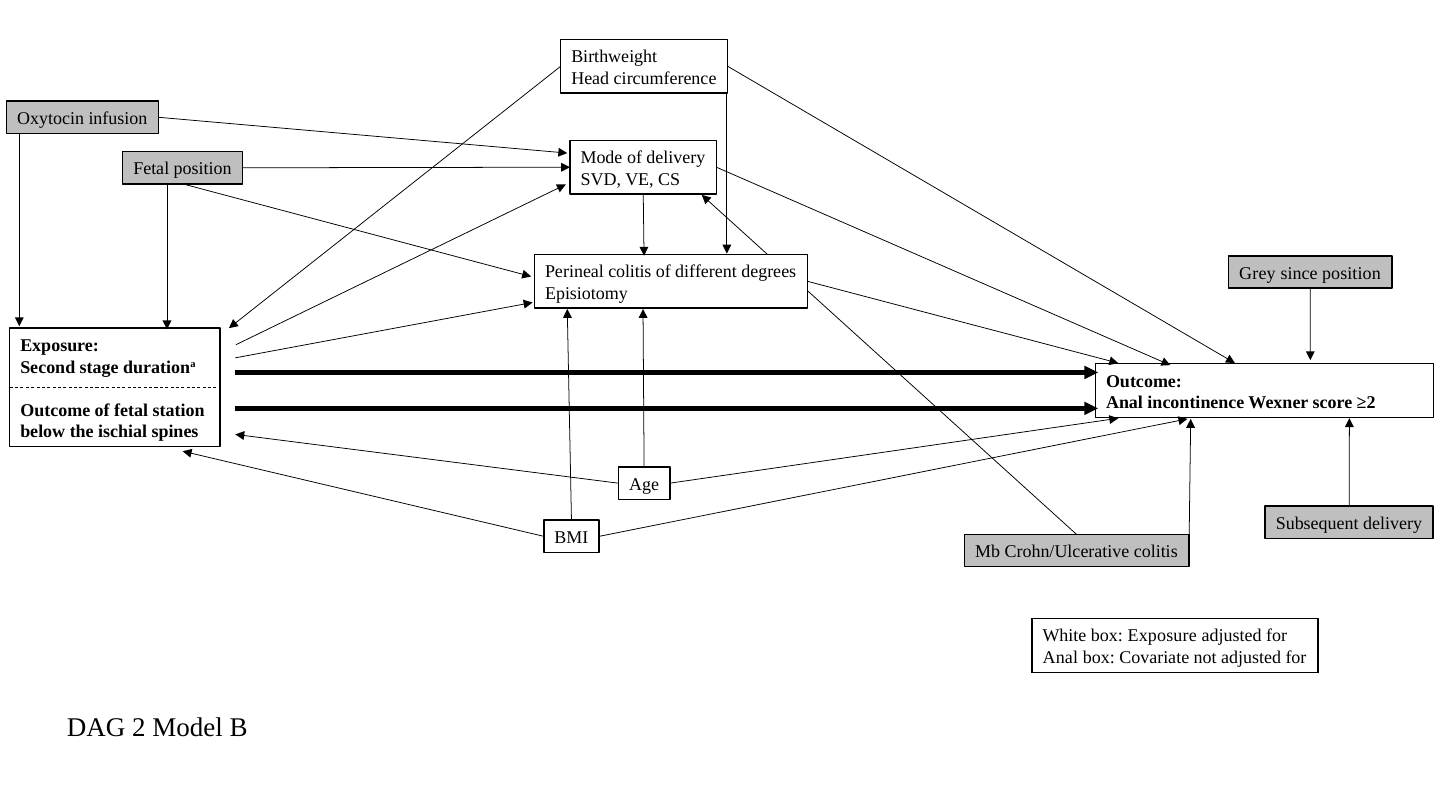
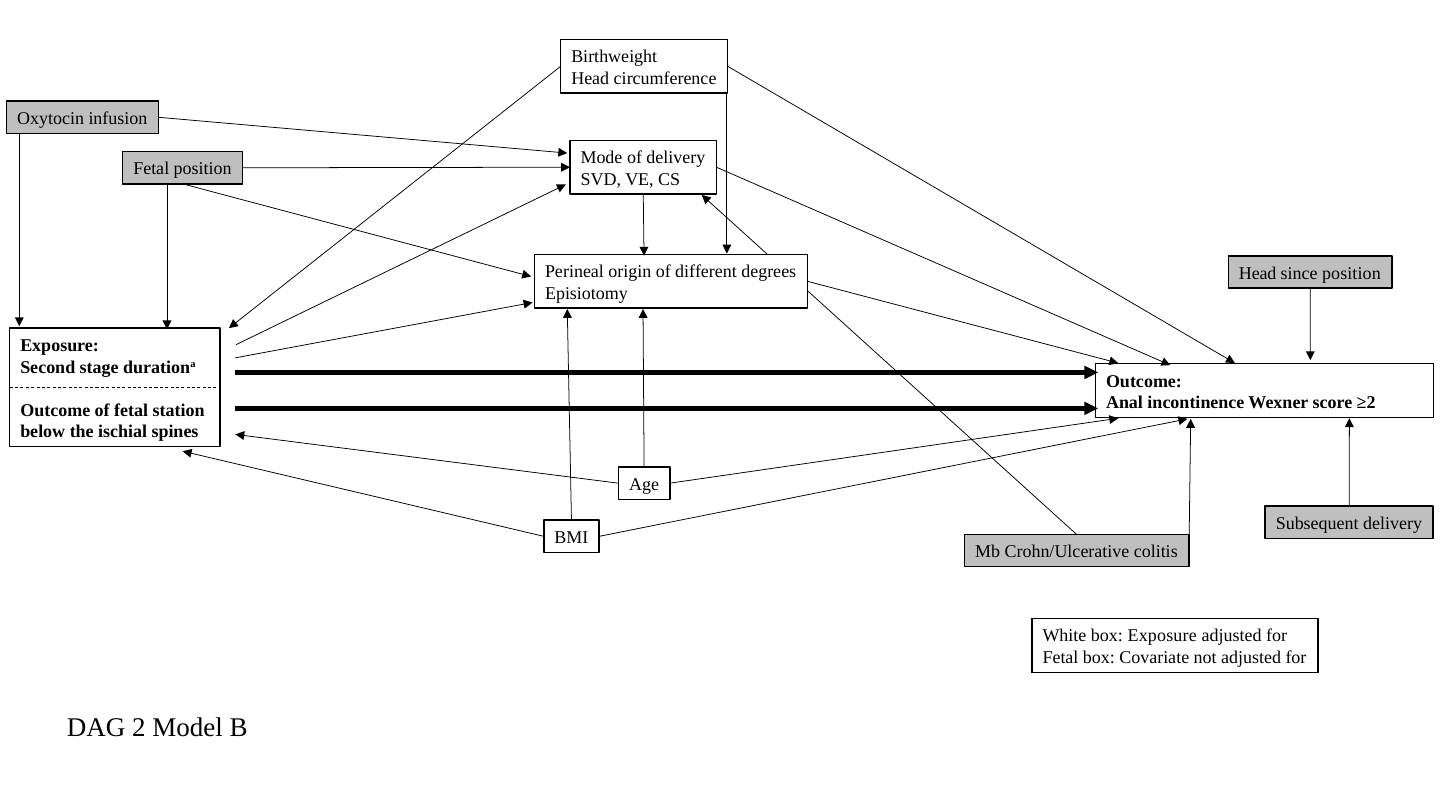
Perineal colitis: colitis -> origin (630, 272)
Grey: Grey -> Head (1258, 273)
Anal: Anal -> Fetal (1060, 658)
